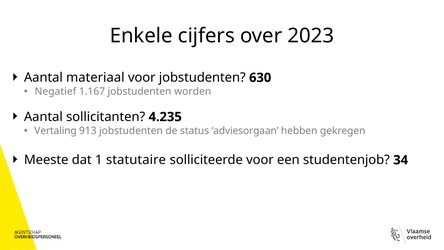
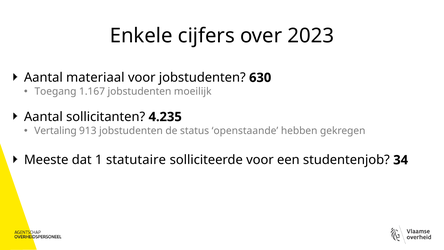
Negatief: Negatief -> Toegang (55, 92)
worden: worden -> moeilijk (193, 92)
adviesorgaan: adviesorgaan -> openstaande (245, 131)
